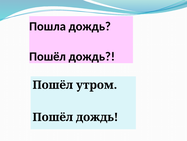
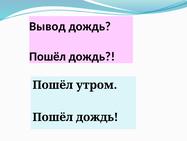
Пошла: Пошла -> Вывод (47, 26)
